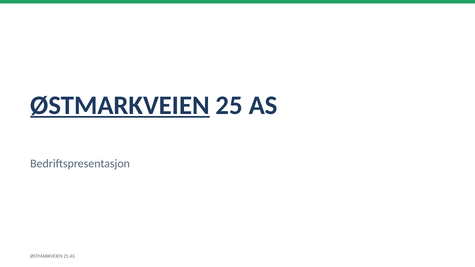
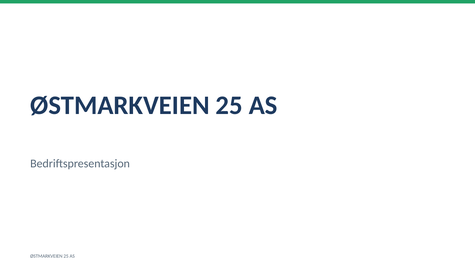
ØSTMARKVEIEN underline: present -> none (120, 105)
